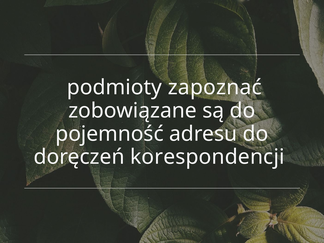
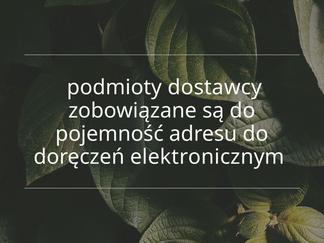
zapoznać: zapoznać -> dostawcy (215, 87)
korespondencji: korespondencji -> elektronicznym (207, 157)
